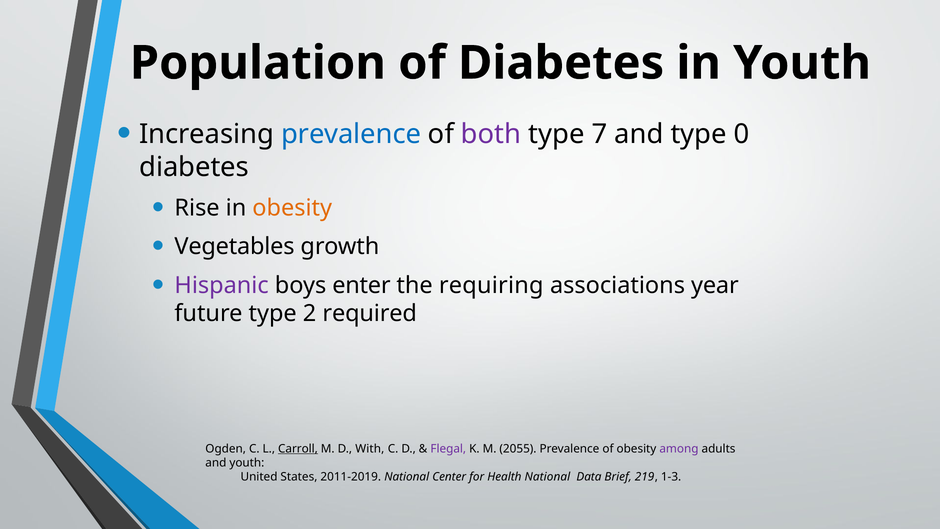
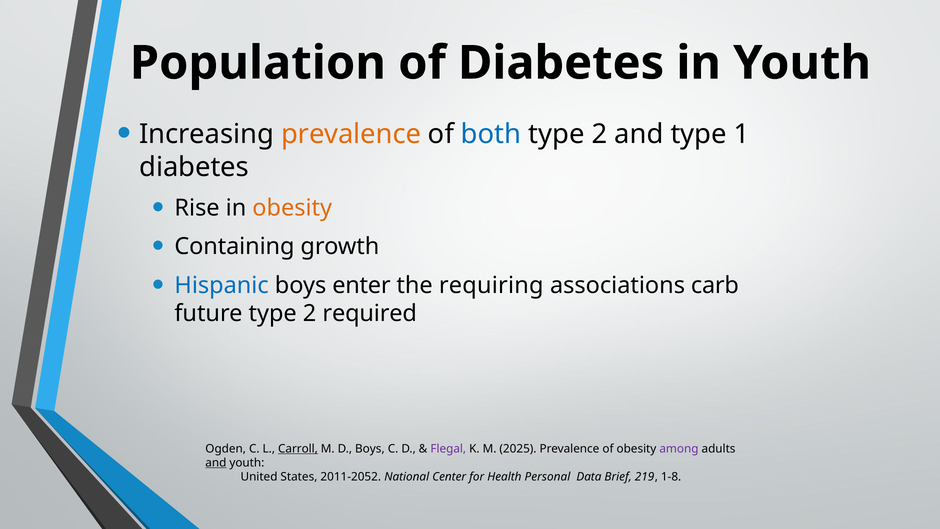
prevalence colour: blue -> orange (351, 134)
both colour: purple -> blue (491, 134)
7: 7 -> 2 (599, 134)
0: 0 -> 1 (742, 134)
Vegetables: Vegetables -> Containing (234, 247)
Hispanic colour: purple -> blue (222, 285)
year: year -> carb (715, 285)
D With: With -> Boys (370, 448)
2055: 2055 -> 2025 (518, 448)
and underline: none -> present (216, 463)
2011-2019: 2011-2019 -> 2011-2052 (351, 477)
Health National: National -> Personal (547, 477)
1-3: 1-3 -> 1-8 (671, 477)
